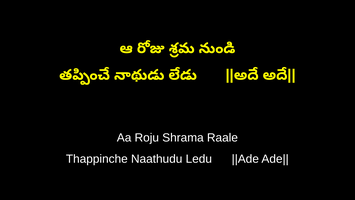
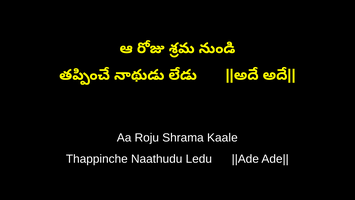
Raale: Raale -> Kaale (222, 137)
